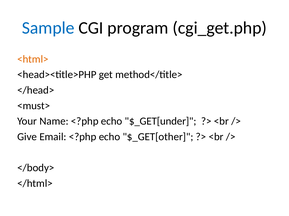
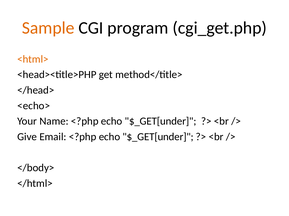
Sample colour: blue -> orange (48, 28)
<must>: <must> -> <echo> (34, 106)
Email <?php echo $_GET[other: $_GET[other -> $_GET[under (158, 137)
